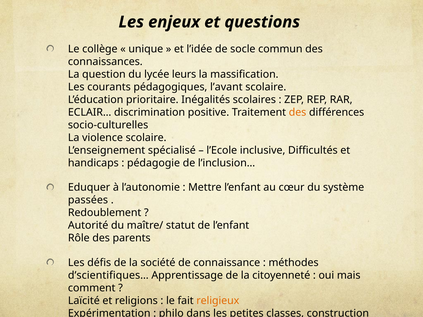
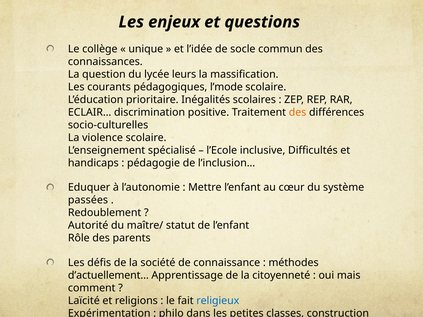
l’avant: l’avant -> l’mode (226, 87)
d’scientifiques…: d’scientifiques… -> d’actuellement… (108, 275)
religieux colour: orange -> blue (218, 301)
